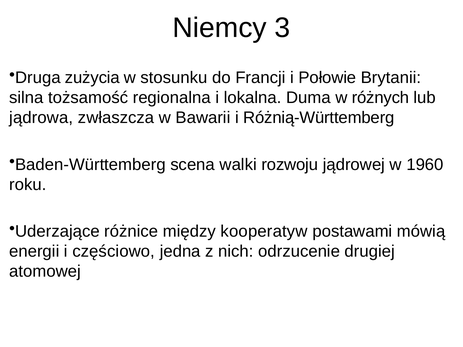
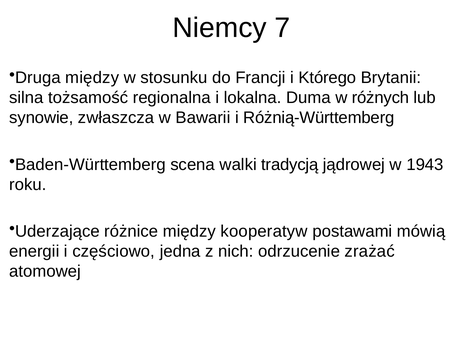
3: 3 -> 7 (282, 28)
Druga zużycia: zużycia -> między (92, 78)
Połowie: Połowie -> Którego (327, 78)
jądrowa: jądrowa -> synowie (41, 118)
rozwoju: rozwoju -> tradycją (290, 165)
1960: 1960 -> 1943 (425, 165)
drugiej: drugiej -> zrażać (370, 251)
